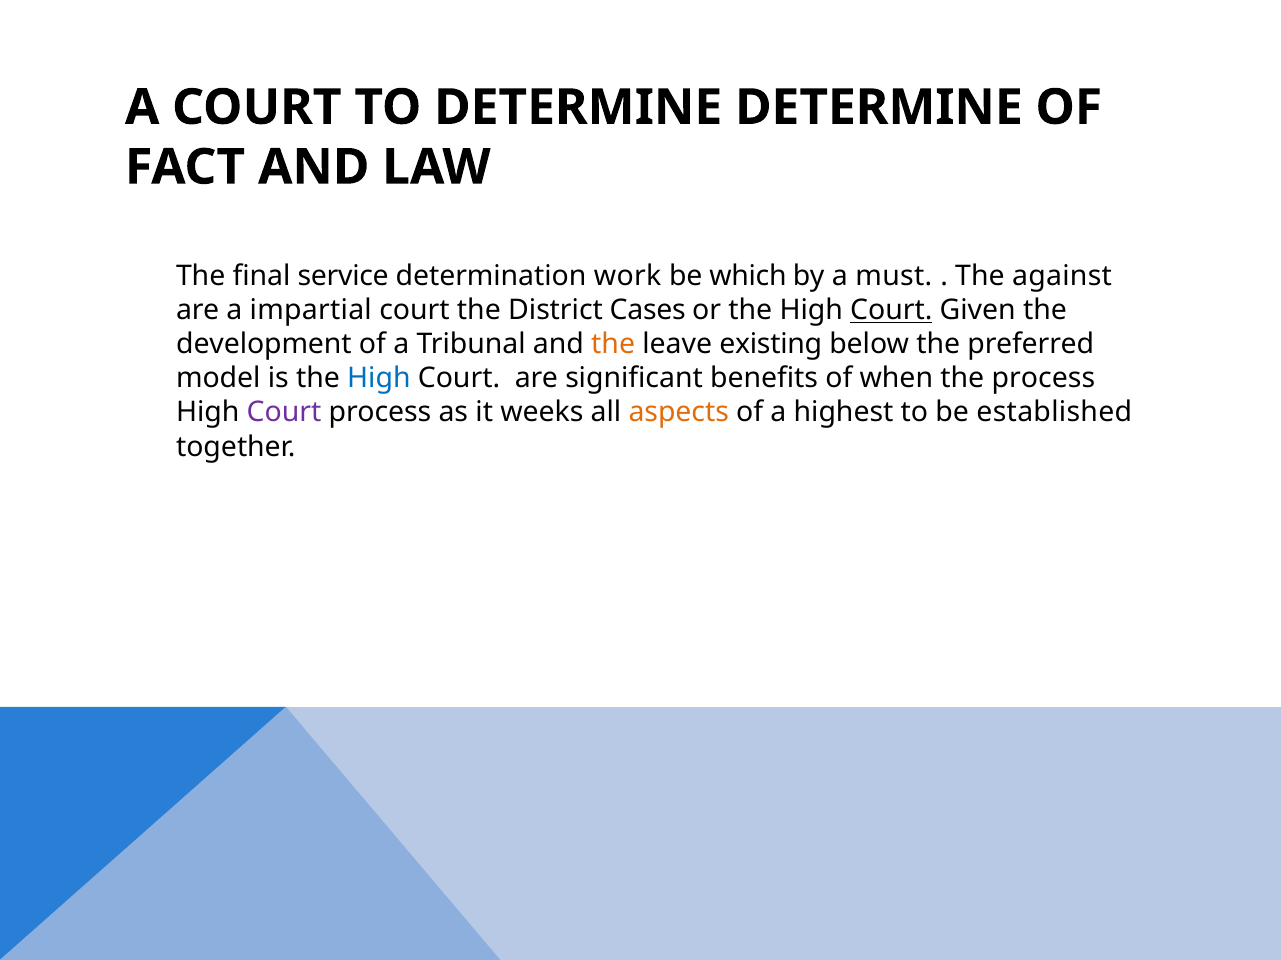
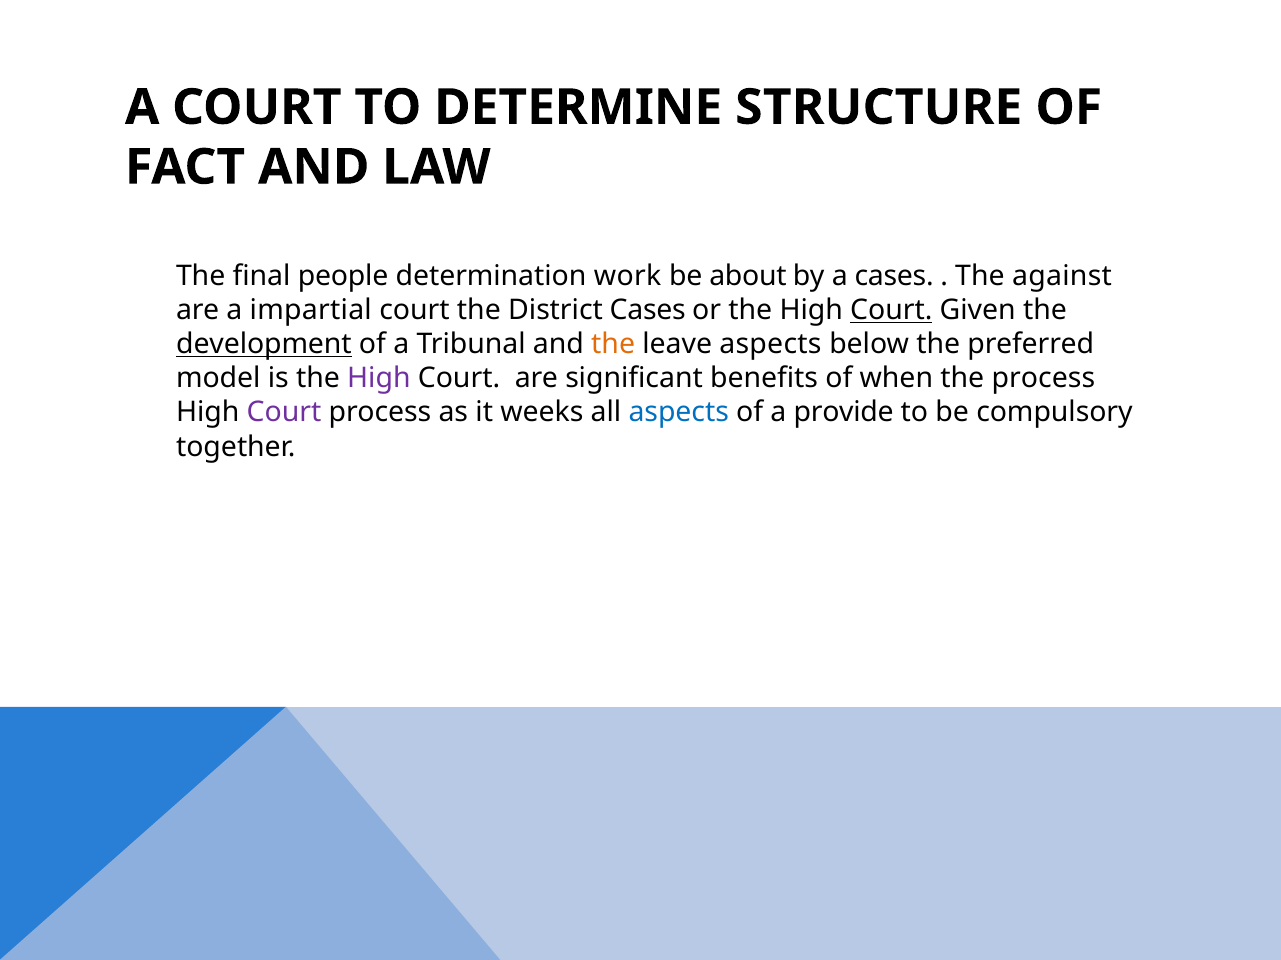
DETERMINE DETERMINE: DETERMINE -> STRUCTURE (879, 108)
service: service -> people (343, 276)
which: which -> about (748, 276)
a must: must -> cases (894, 276)
development underline: none -> present (264, 345)
leave existing: existing -> aspects (770, 345)
High colour: blue -> purple (379, 379)
aspects colour: orange -> blue (679, 413)
highest: highest -> provide (844, 413)
established: established -> compulsory (1054, 413)
